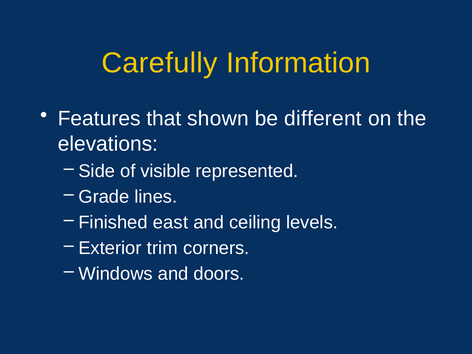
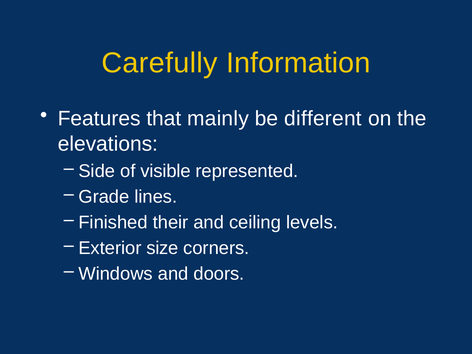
shown: shown -> mainly (218, 119)
east: east -> their (171, 222)
trim: trim -> size (162, 248)
